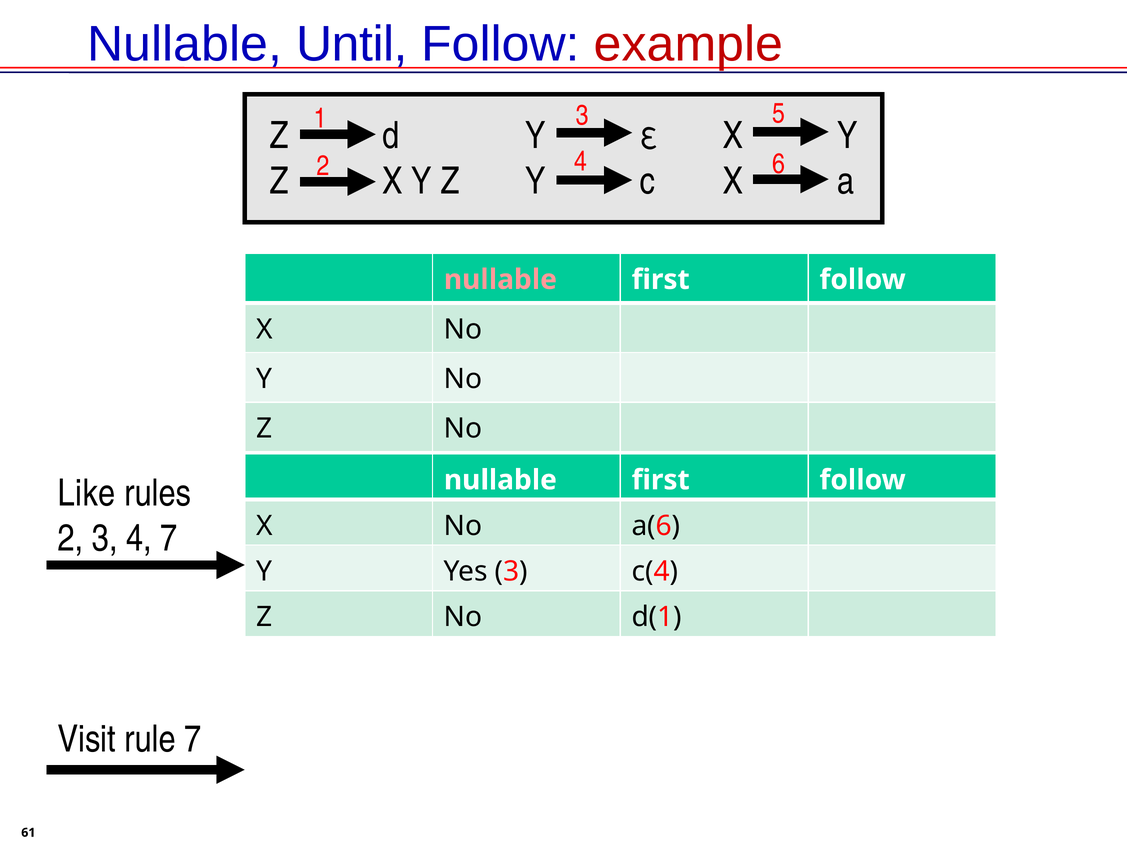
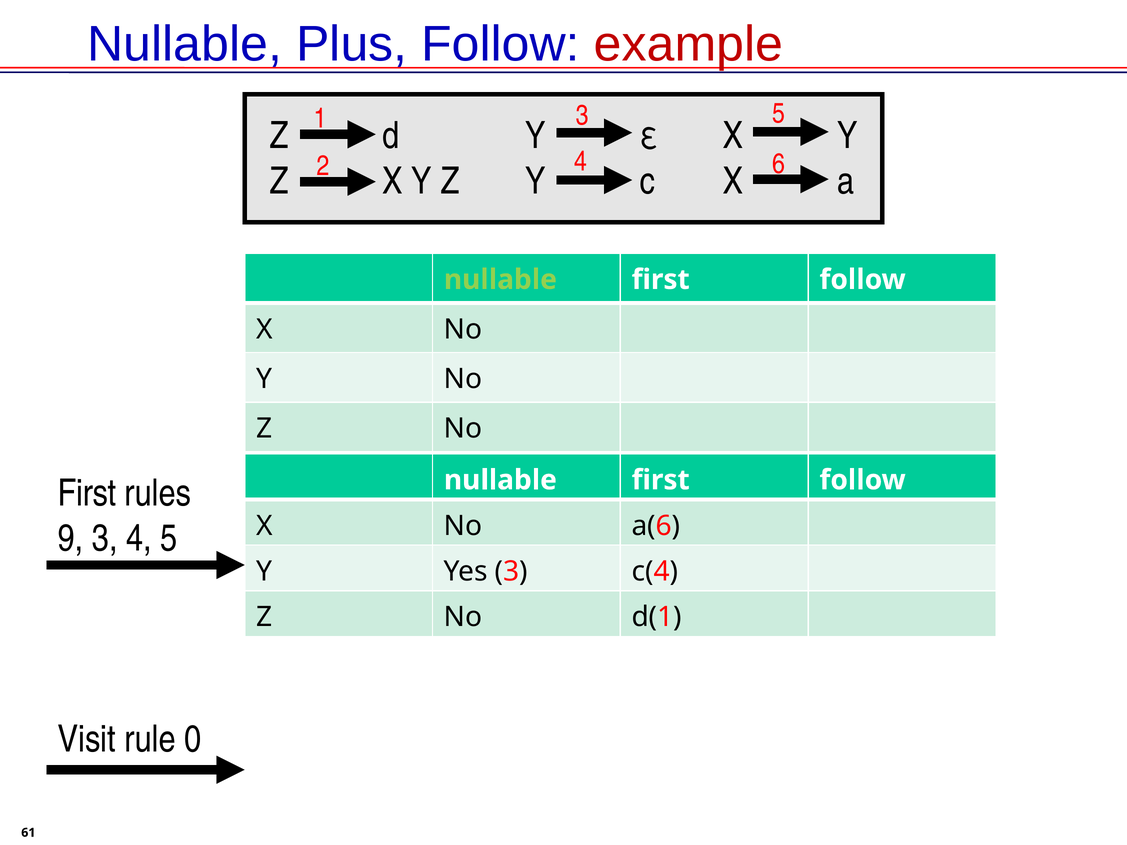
Until: Until -> Plus (352, 44)
nullable colour: pink -> light green (500, 280)
Like: Like -> First (87, 493)
2: 2 -> 9 (71, 539)
7: 7 -> 5 (169, 539)
rule 7: 7 -> 0 (193, 740)
